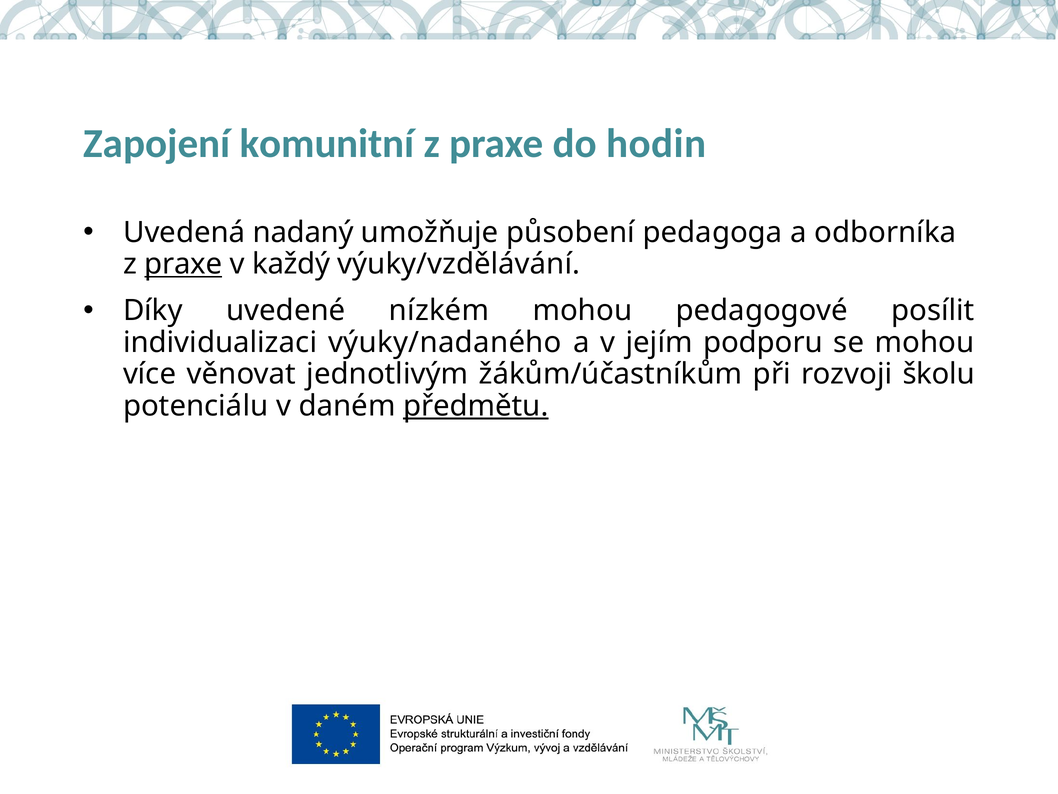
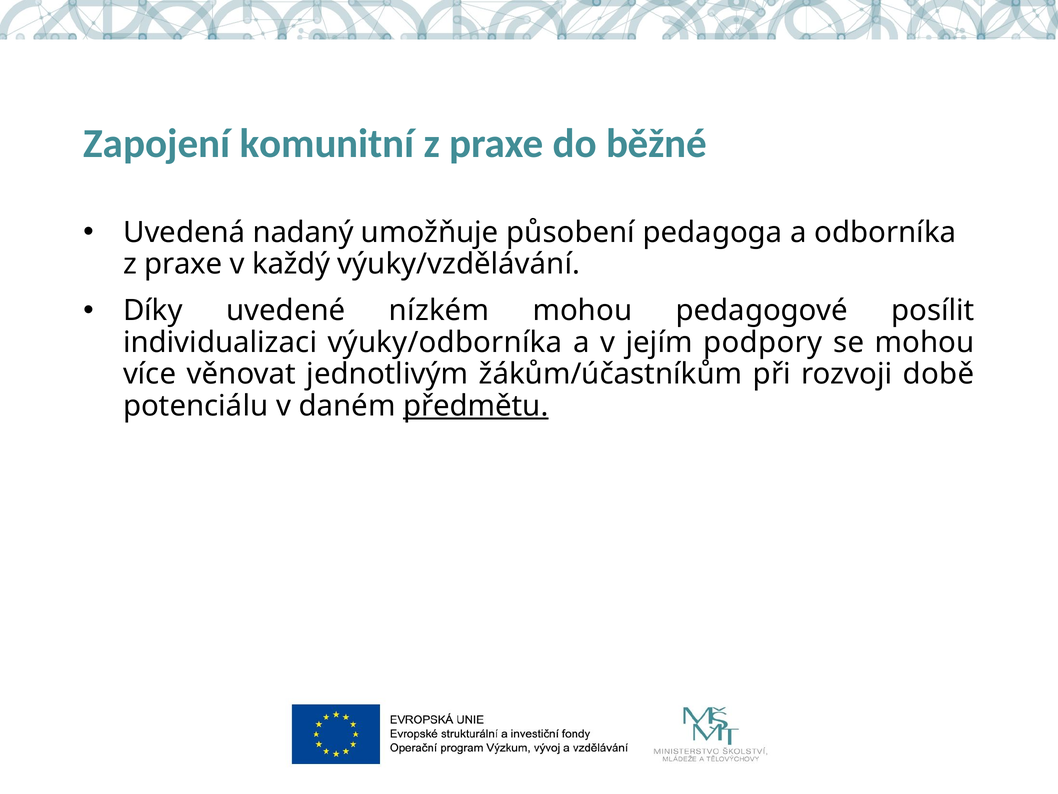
hodin: hodin -> běžné (657, 143)
praxe underline: present -> none (183, 264)
výuky/nadaného: výuky/nadaného -> výuky/odborníka (445, 342)
podporu: podporu -> podpory (763, 342)
školu: školu -> době (938, 374)
